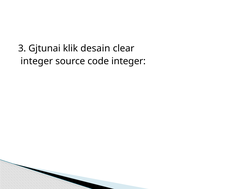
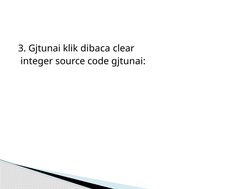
desain: desain -> dibaca (95, 48)
code integer: integer -> gjtunai (128, 61)
